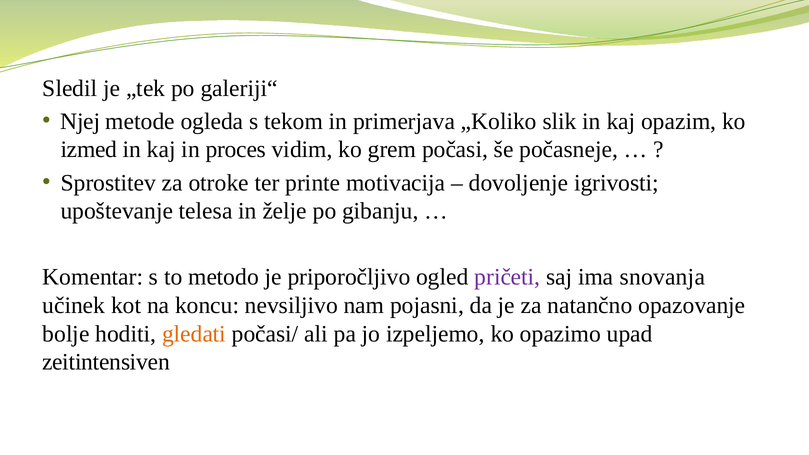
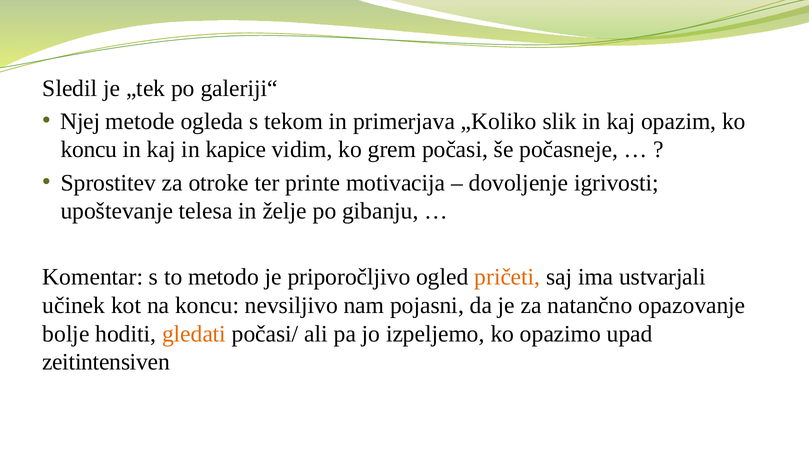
izmed: izmed -> koncu (89, 150)
proces: proces -> kapice (236, 150)
pričeti colour: purple -> orange (507, 277)
snovanja: snovanja -> ustvarjali (663, 277)
